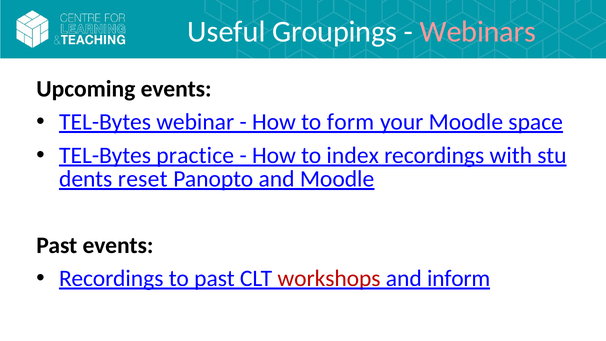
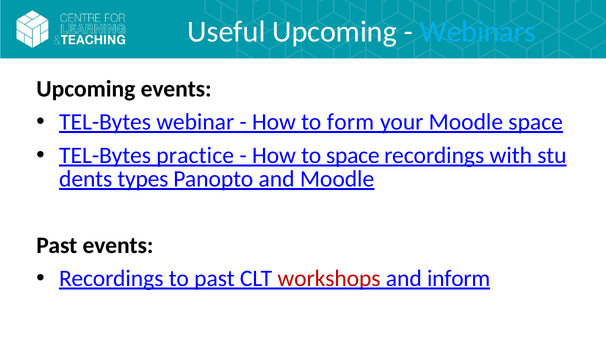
Useful Groupings: Groupings -> Upcoming (335, 32)
Webinars colour: pink -> light blue (478, 32)
to index: index -> space (353, 155)
reset: reset -> types (143, 179)
